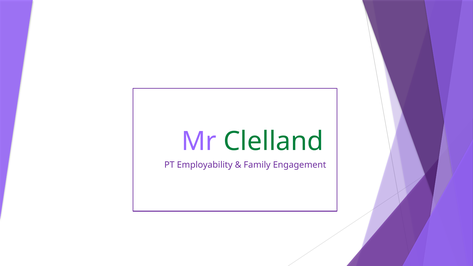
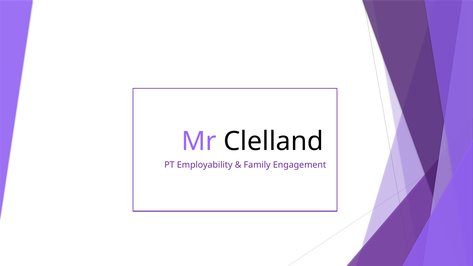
Clelland colour: green -> black (274, 141)
